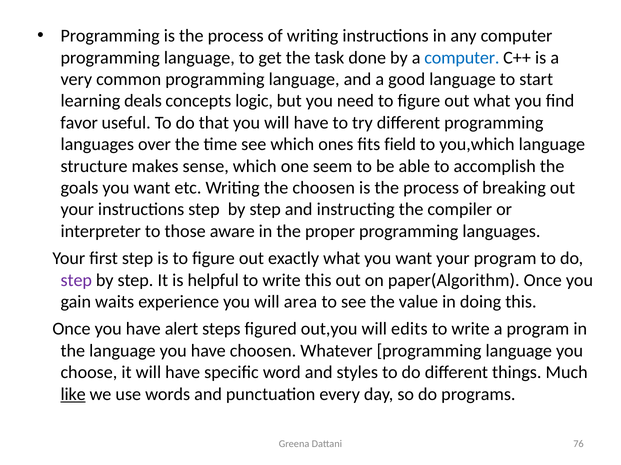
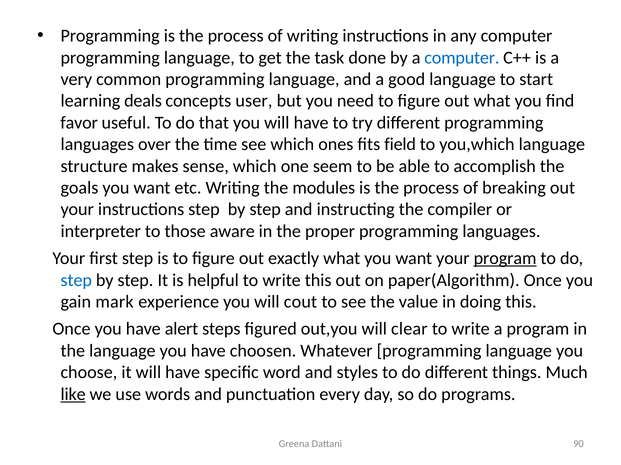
logic: logic -> user (254, 101)
the choosen: choosen -> modules (324, 188)
program underline: none -> present (505, 259)
step colour: purple -> blue (76, 281)
waits: waits -> mark (115, 302)
area: area -> cout (300, 302)
edits: edits -> clear (409, 330)
76: 76 -> 90 (578, 445)
